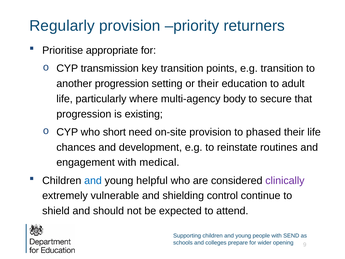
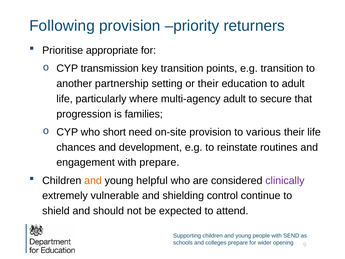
Regularly: Regularly -> Following (62, 26)
another progression: progression -> partnership (122, 84)
multi-agency body: body -> adult (235, 99)
existing: existing -> families (144, 114)
phased: phased -> various (263, 132)
with medical: medical -> prepare (159, 162)
and colour: blue -> orange (93, 180)
